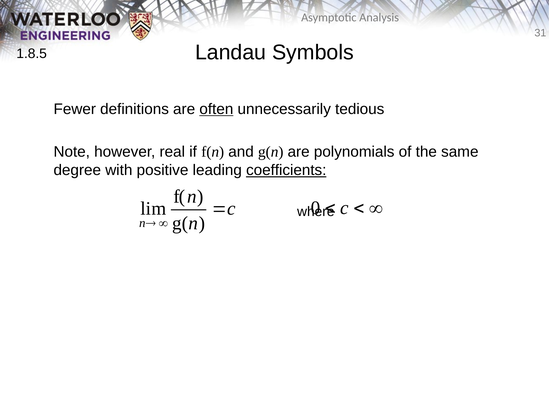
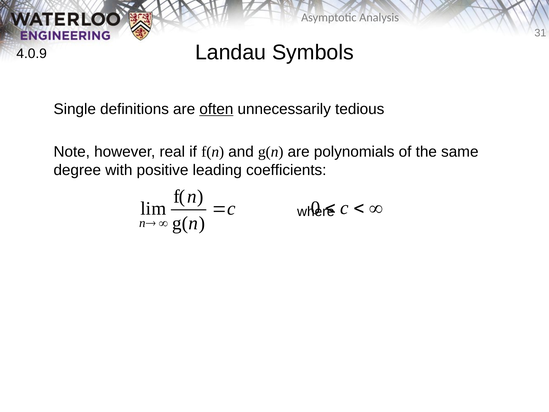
1.8.5: 1.8.5 -> 4.0.9 (32, 53)
Fewer: Fewer -> Single (75, 109)
coefficients underline: present -> none (286, 170)
